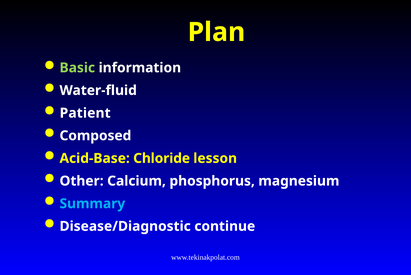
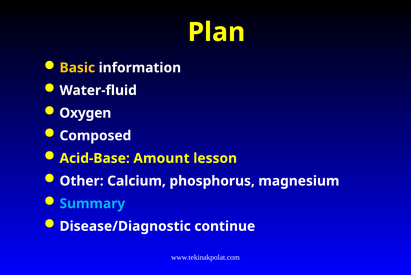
Basic colour: light green -> yellow (77, 68)
Patient: Patient -> Oxygen (85, 113)
Chloride: Chloride -> Amount (161, 158)
